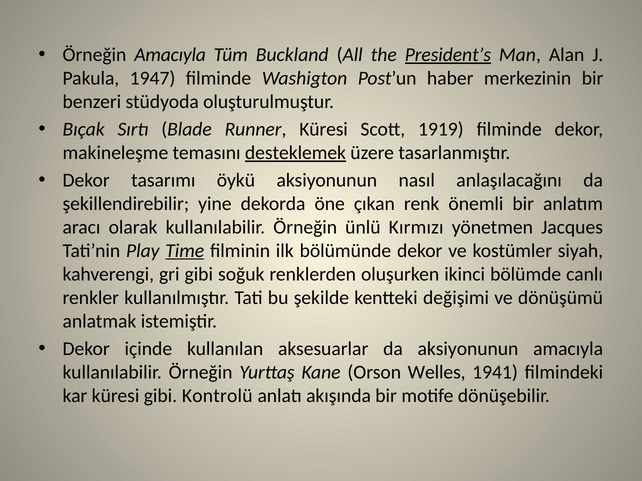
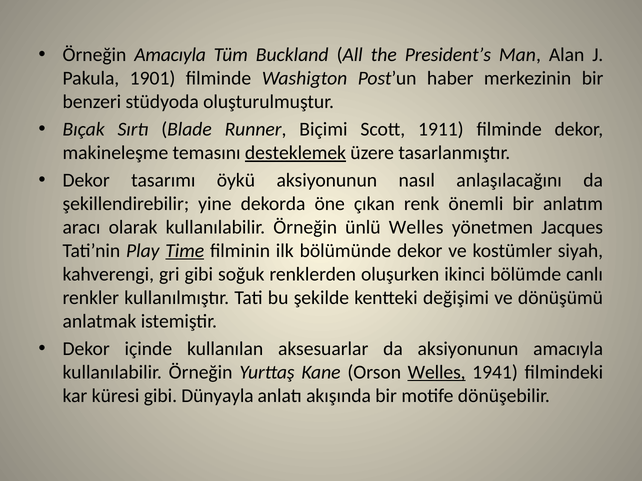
President’s underline: present -> none (448, 55)
1947: 1947 -> 1901 (153, 78)
Runner Küresi: Küresi -> Biçimi (323, 129)
1919: 1919 -> 1911 (441, 129)
ünlü Kırmızı: Kırmızı -> Welles (416, 227)
Welles underline: none -> present (437, 373)
Kontrolü: Kontrolü -> Dünyayla (217, 396)
